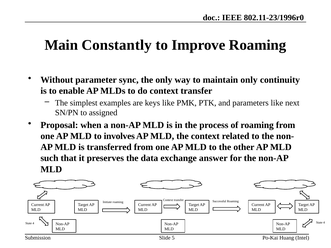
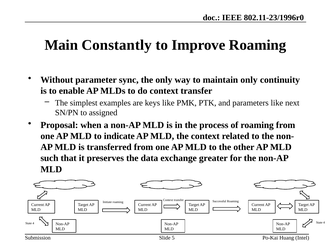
involves: involves -> indicate (119, 136)
answer: answer -> greater (213, 158)
